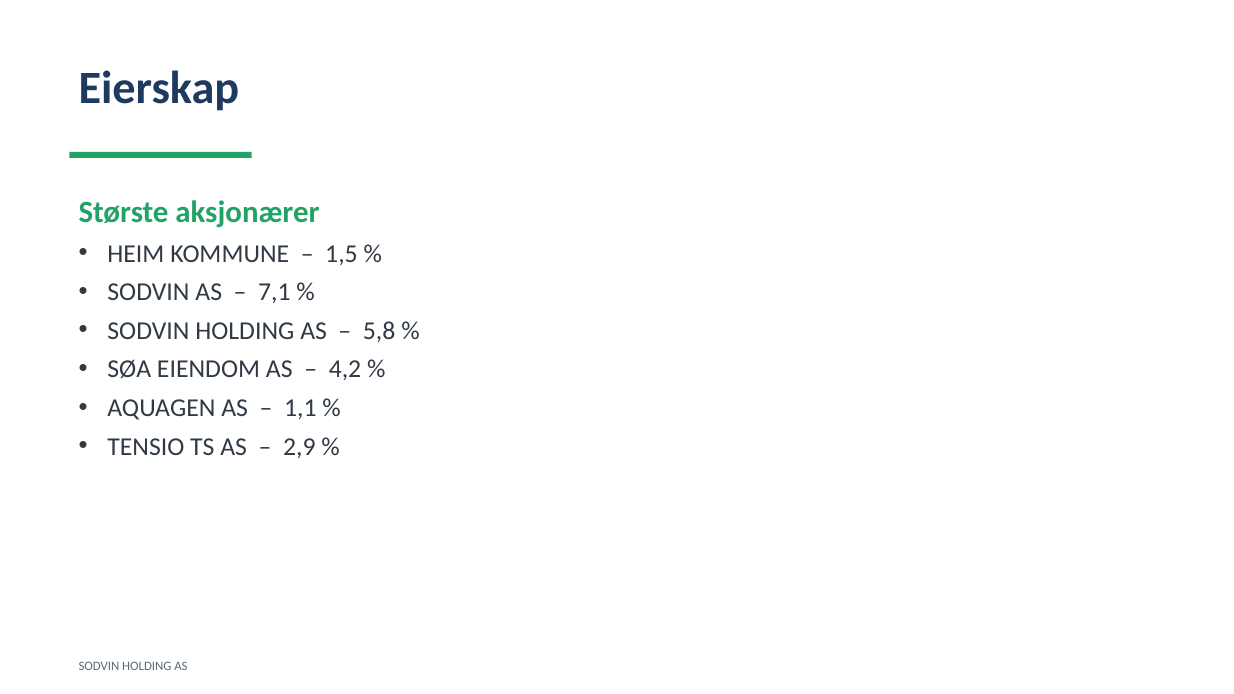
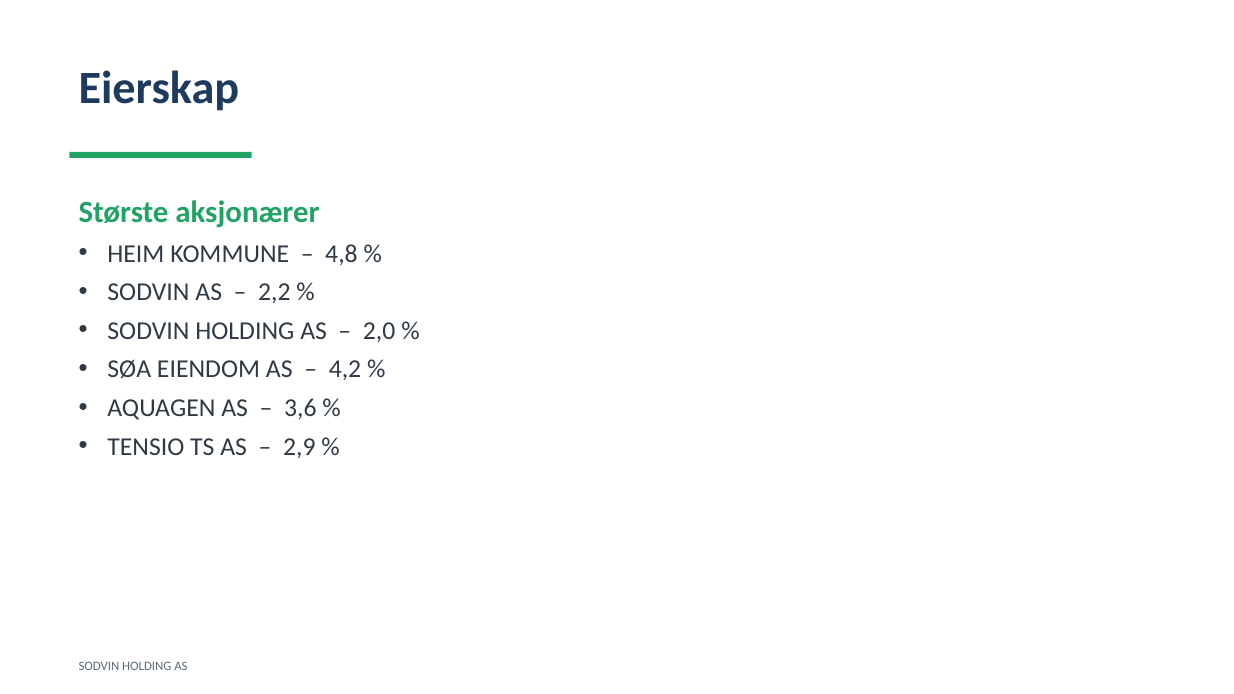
1,5: 1,5 -> 4,8 (341, 254)
7,1: 7,1 -> 2,2 (274, 292)
5,8: 5,8 -> 2,0 (379, 331)
1,1: 1,1 -> 3,6 (300, 408)
